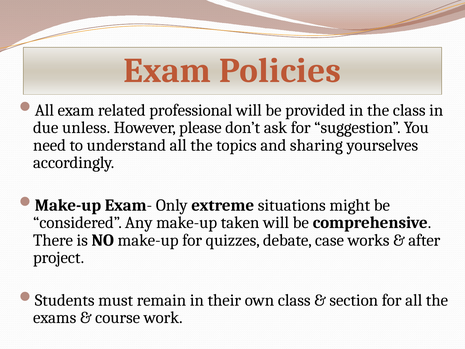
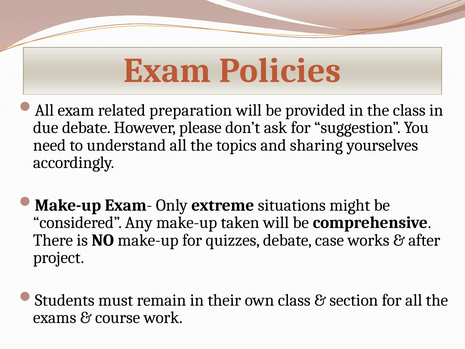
professional: professional -> preparation (191, 110)
due unless: unless -> debate (86, 128)
